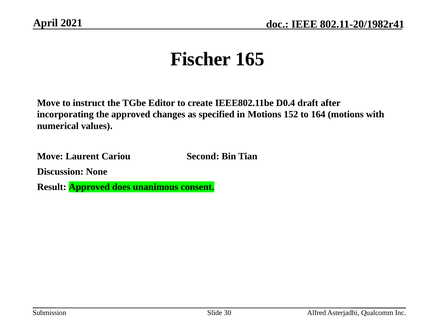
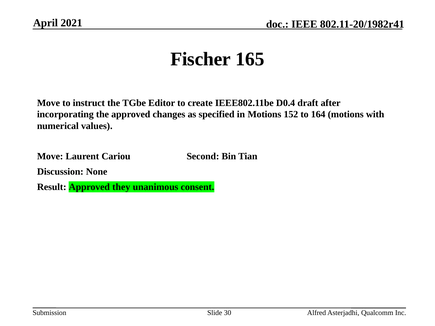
does: does -> they (121, 187)
